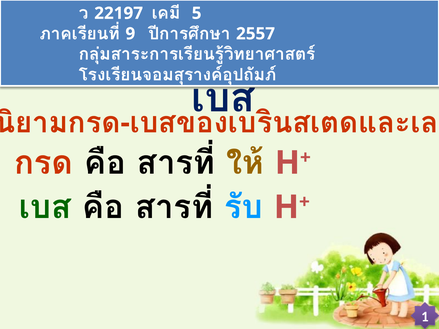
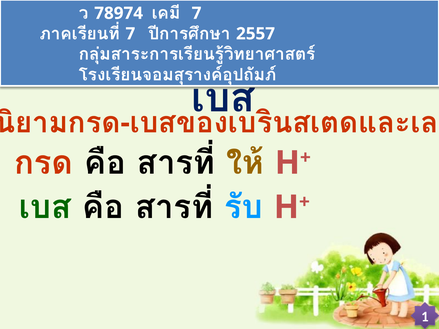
22197: 22197 -> 78974 (119, 13)
5: 5 -> 7 (197, 13)
9: 9 -> 7 (130, 34)
